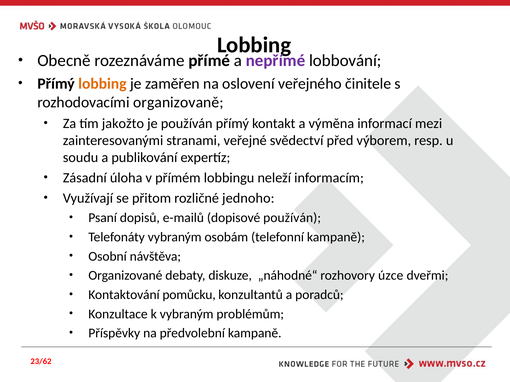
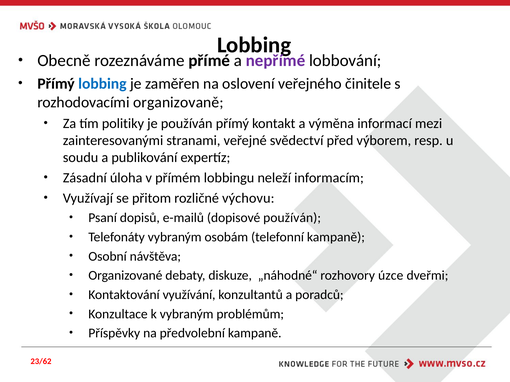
lobbing colour: orange -> blue (102, 84)
jakožto: jakožto -> politiky (123, 124)
jednoho: jednoho -> výchovu (248, 198)
pomůcku: pomůcku -> využívání (189, 295)
